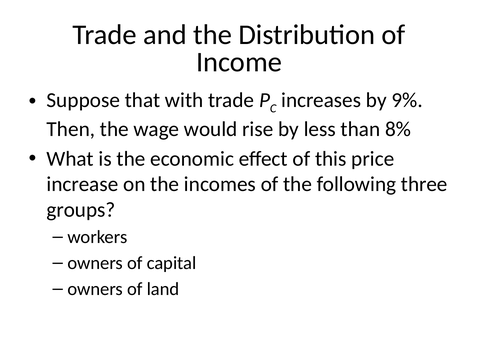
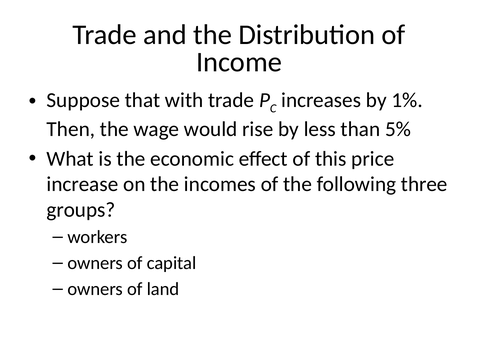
9%: 9% -> 1% (407, 100)
8%: 8% -> 5% (398, 129)
